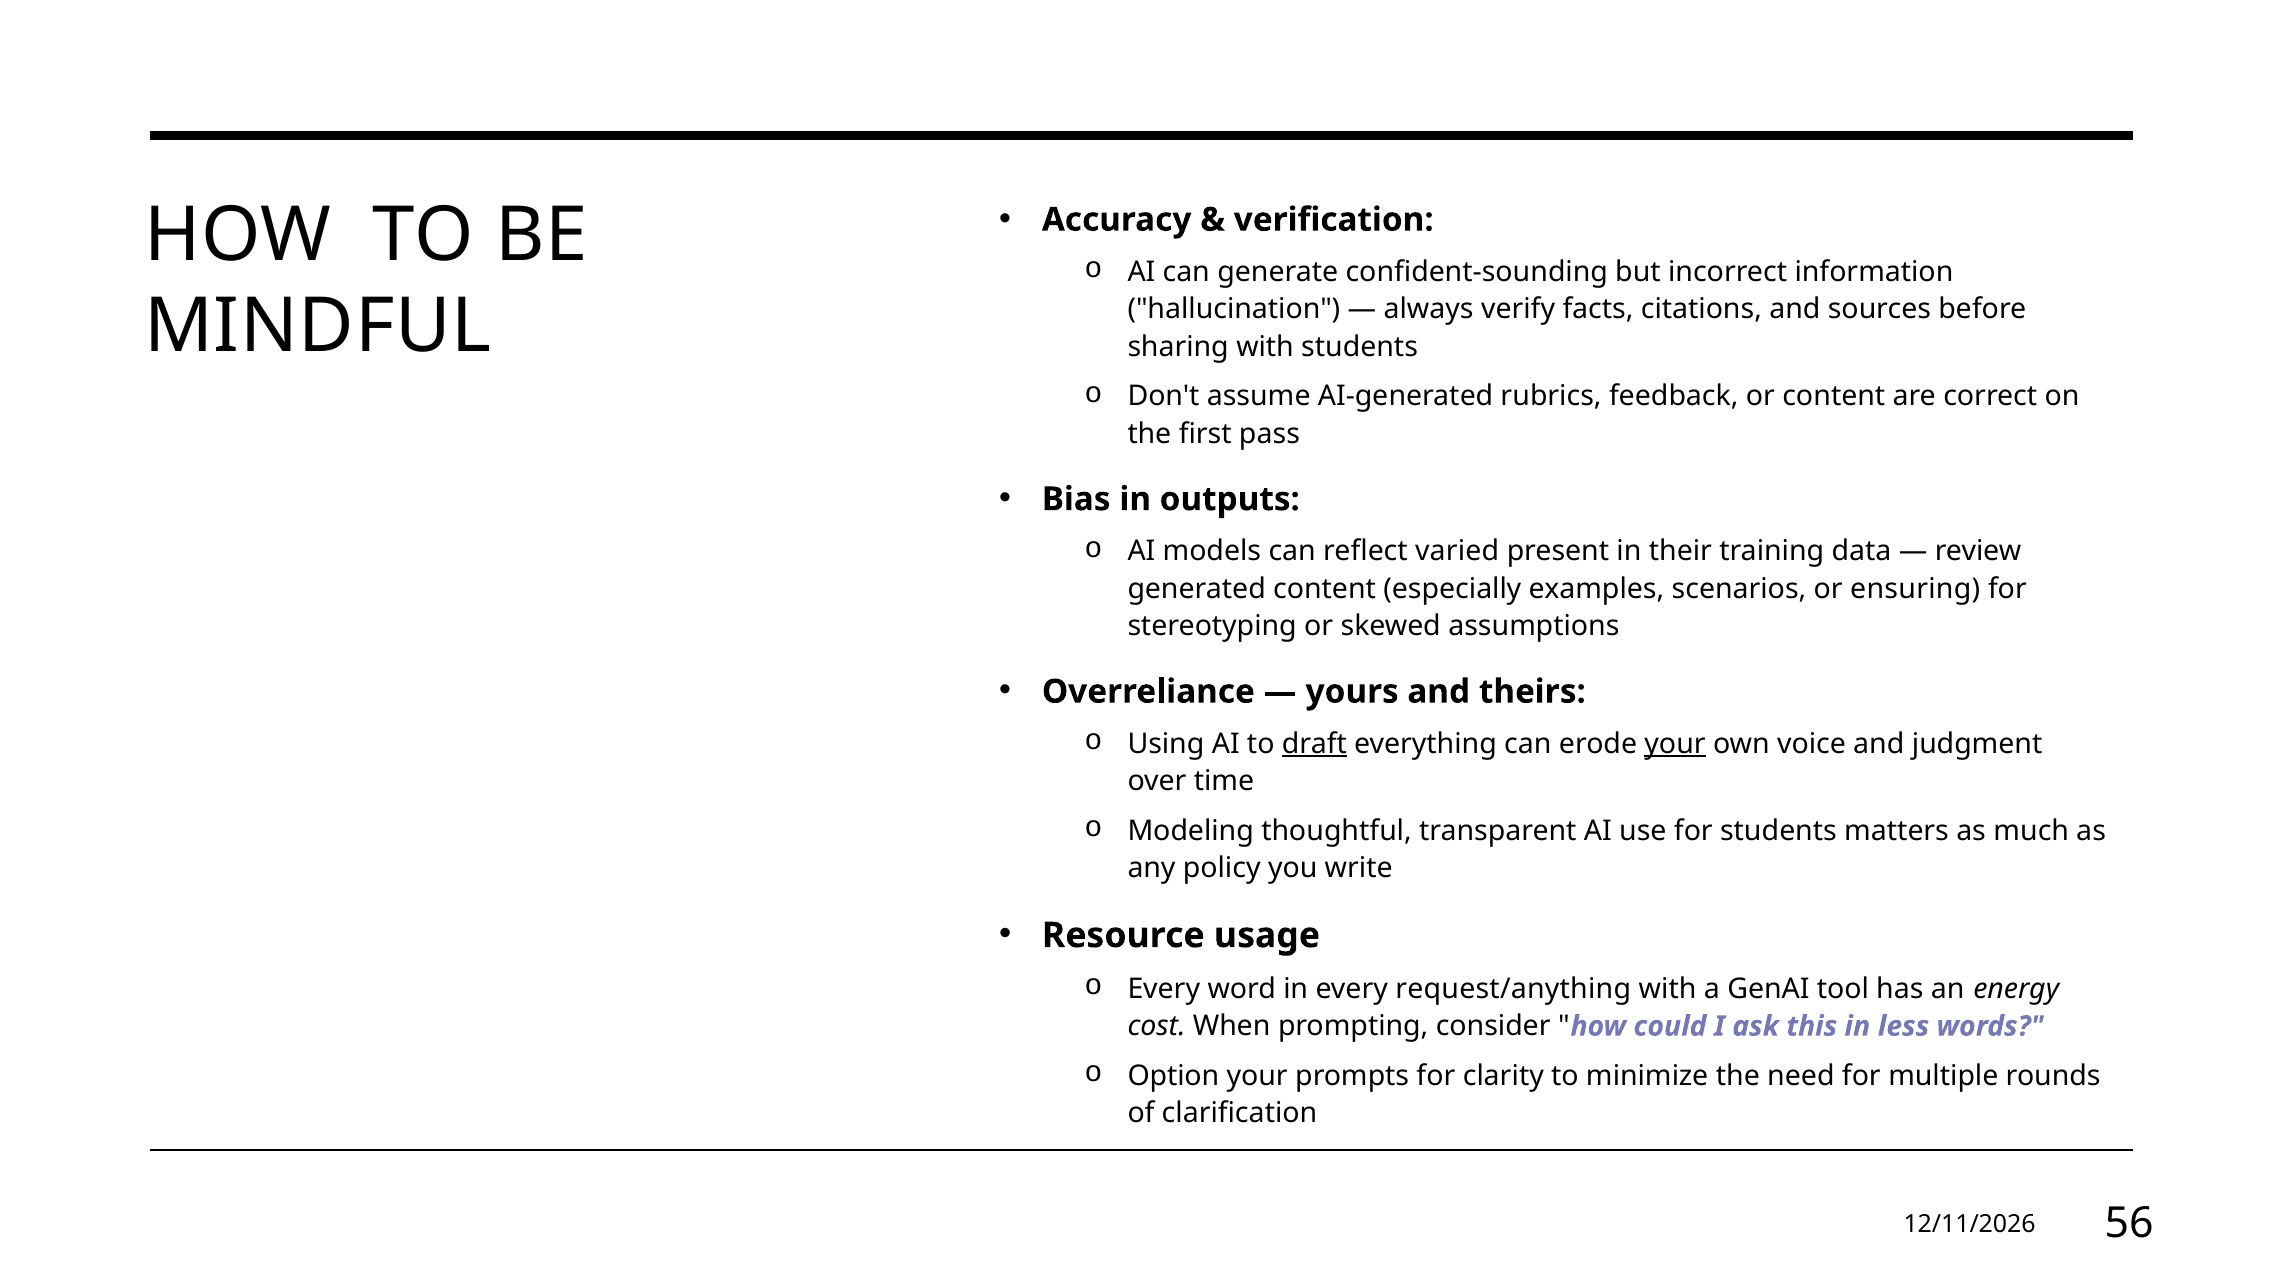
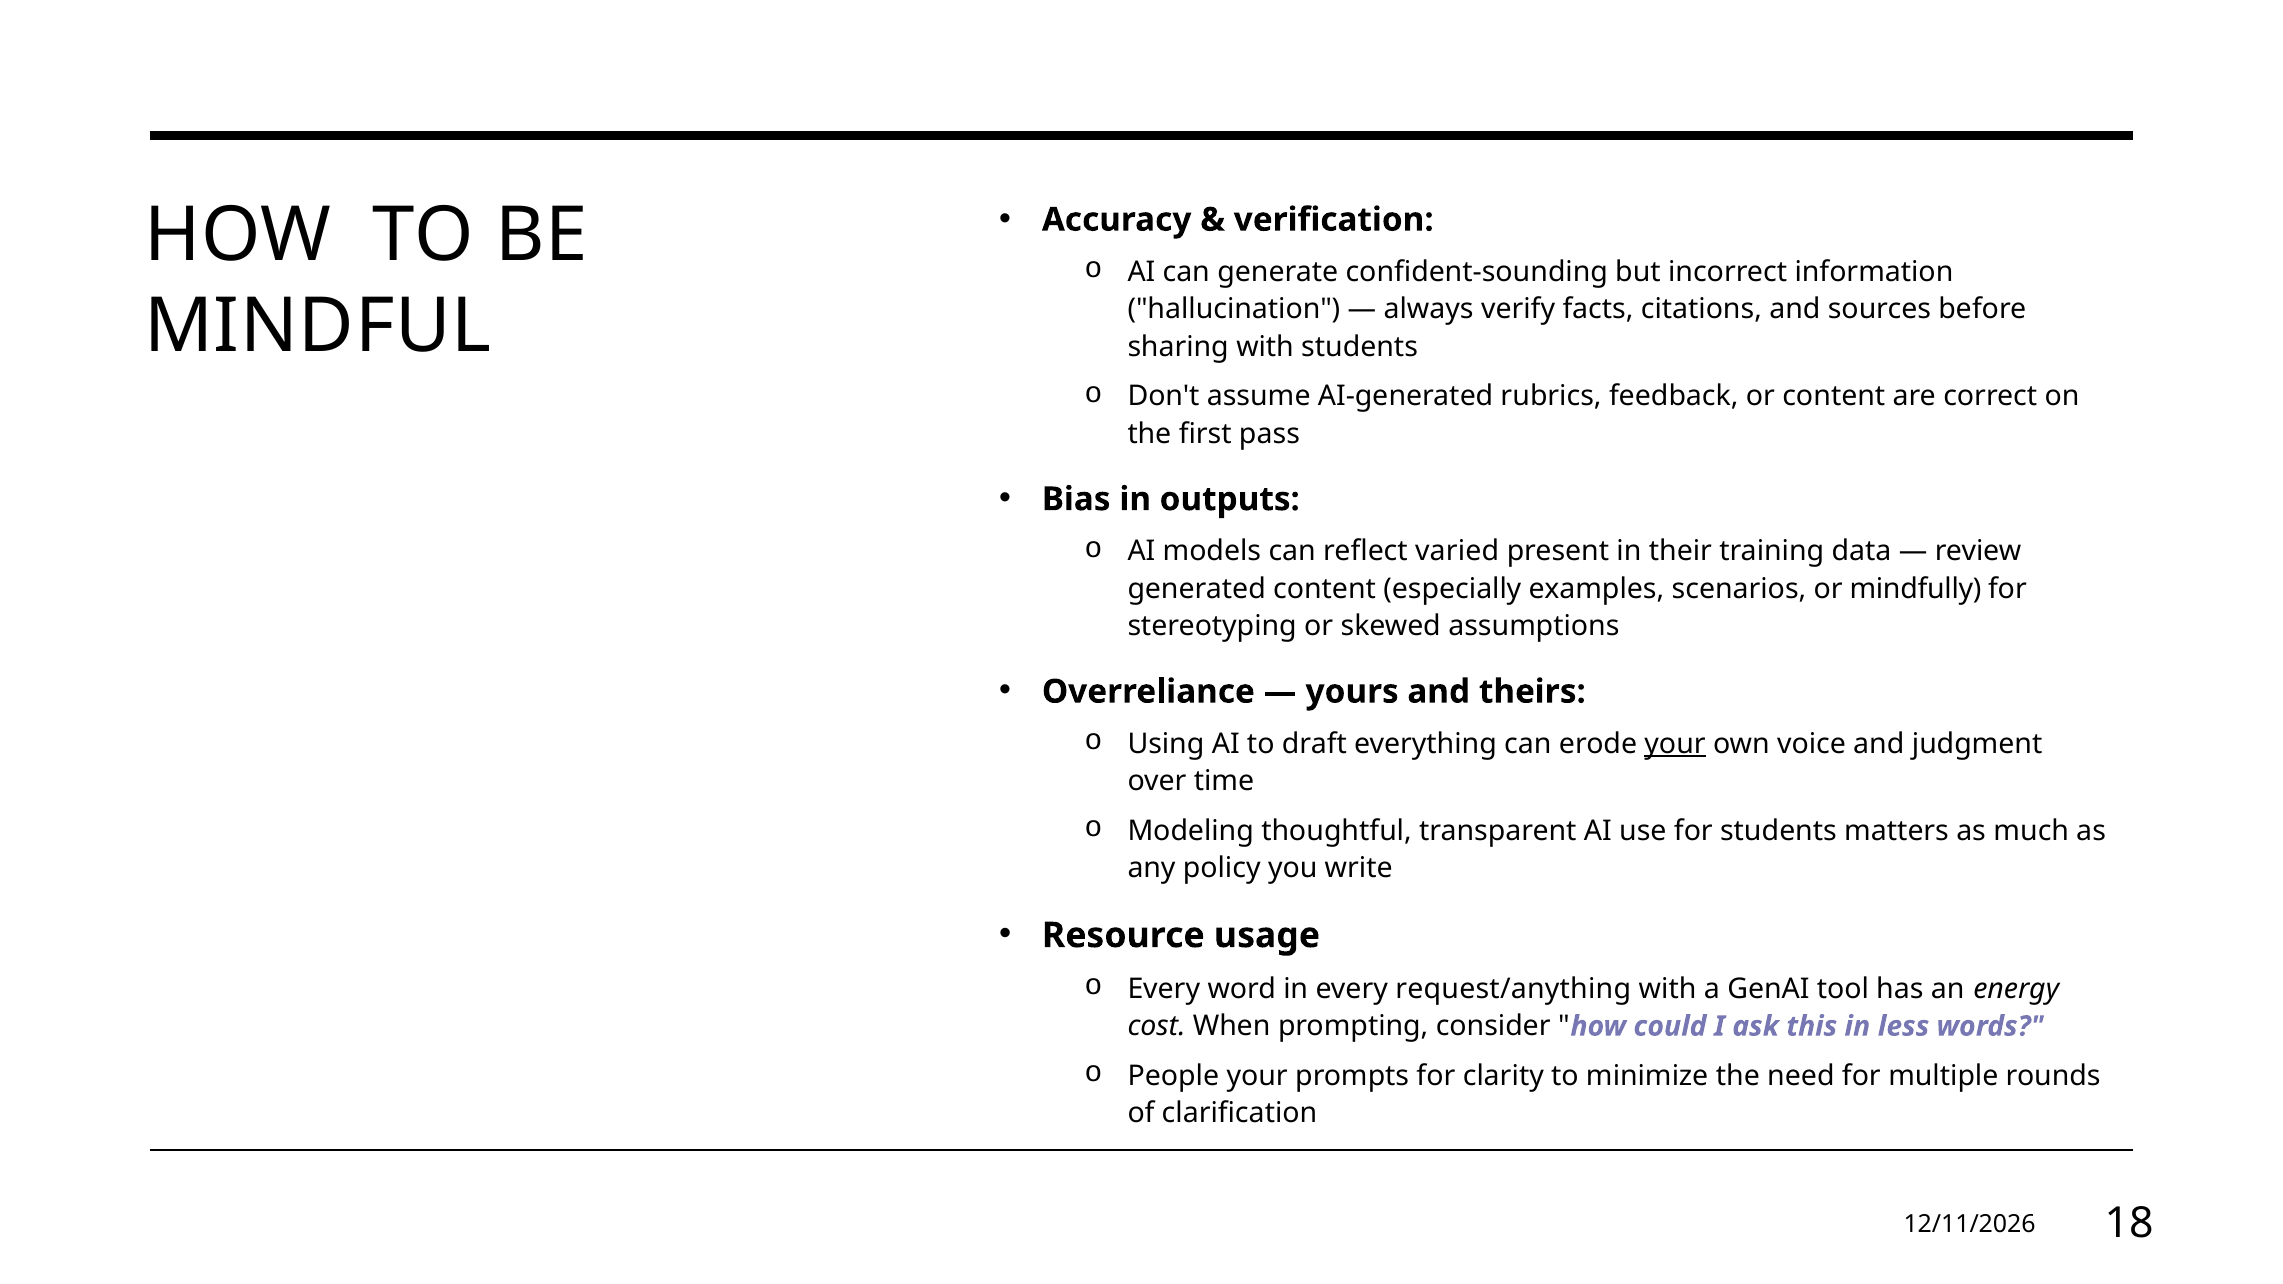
ensuring: ensuring -> mindfully (1915, 589)
draft underline: present -> none (1314, 744)
Option: Option -> People (1173, 1076)
56: 56 -> 18 (2129, 1224)
